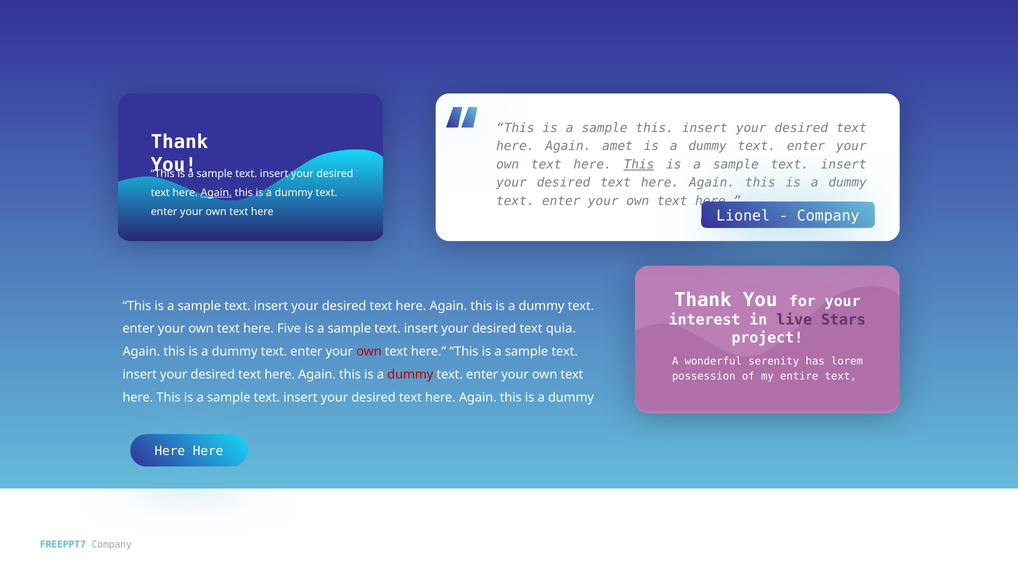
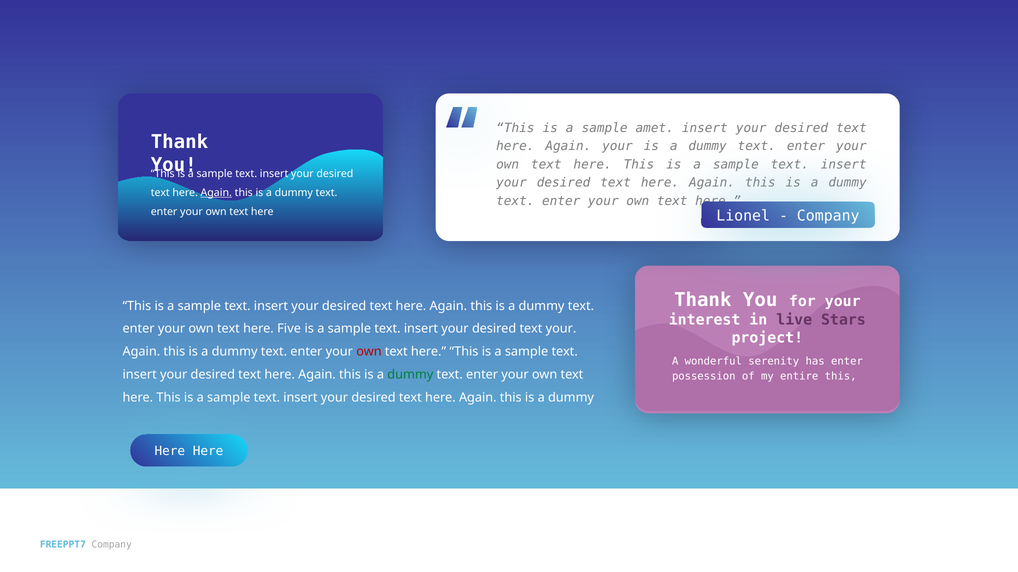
sample this: this -> amet (655, 128)
Again amet: amet -> your (618, 146)
This underline: present -> none (639, 165)
text quia: quia -> your (561, 329)
has lorem: lorem -> enter (847, 361)
dummy colour: red -> green (410, 375)
entire text: text -> this (841, 377)
